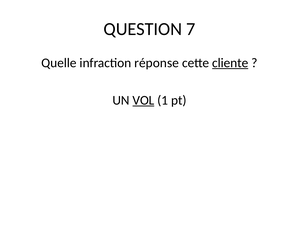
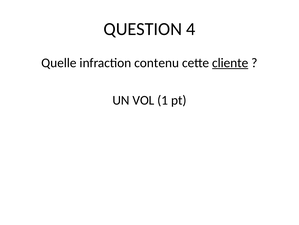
7: 7 -> 4 (191, 29)
réponse: réponse -> contenu (157, 63)
VOL underline: present -> none (143, 100)
